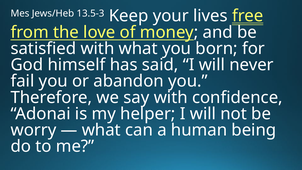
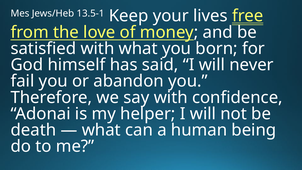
13.5-3: 13.5-3 -> 13.5-1 (90, 13)
worry: worry -> death (33, 130)
